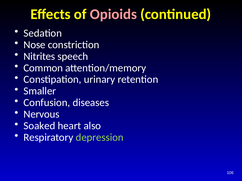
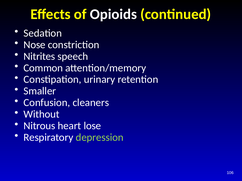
Opioids colour: pink -> white (113, 14)
diseases: diseases -> cleaners (91, 103)
Nervous: Nervous -> Without (42, 115)
Soaked: Soaked -> Nitrous (39, 126)
also: also -> lose (92, 126)
